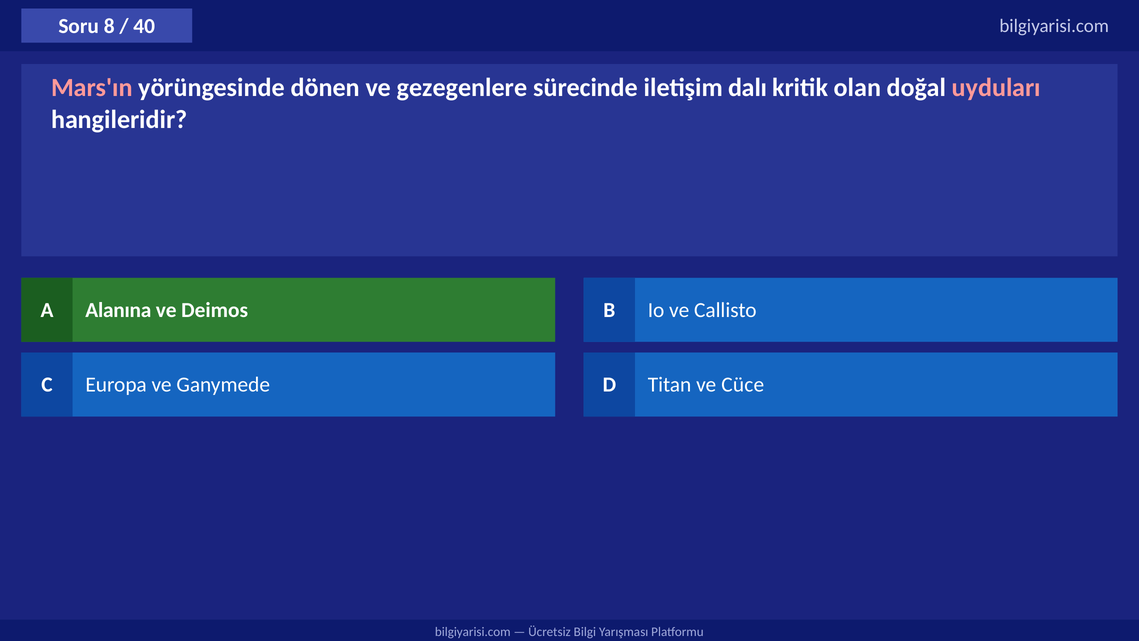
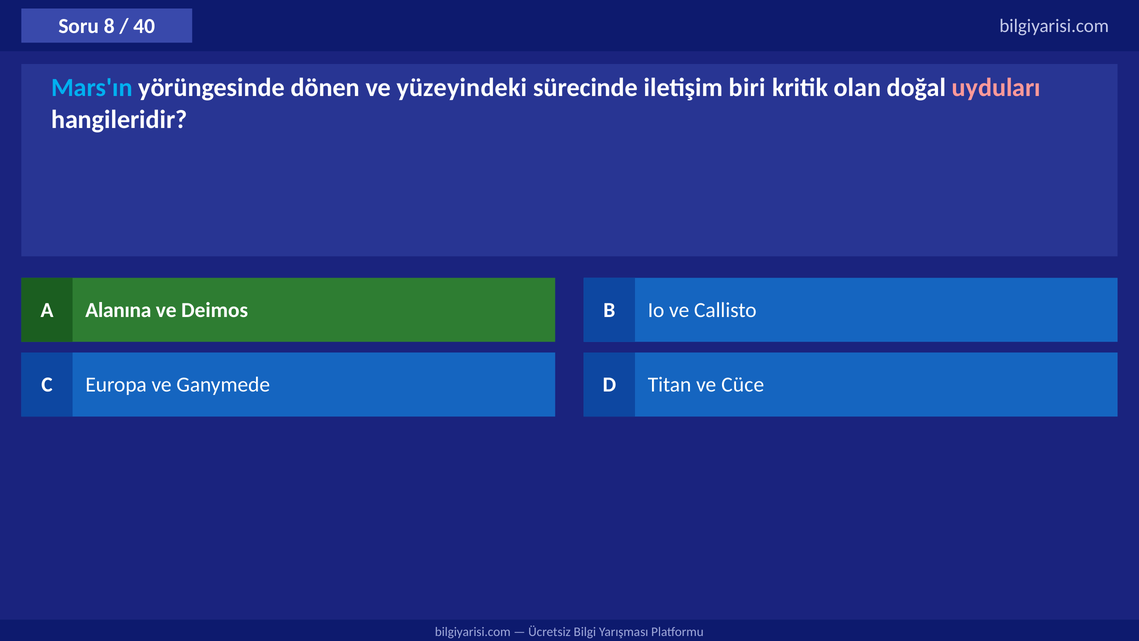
Mars'ın colour: pink -> light blue (92, 88)
gezegenlere: gezegenlere -> yüzeyindeki (462, 88)
dalı: dalı -> biri (747, 88)
